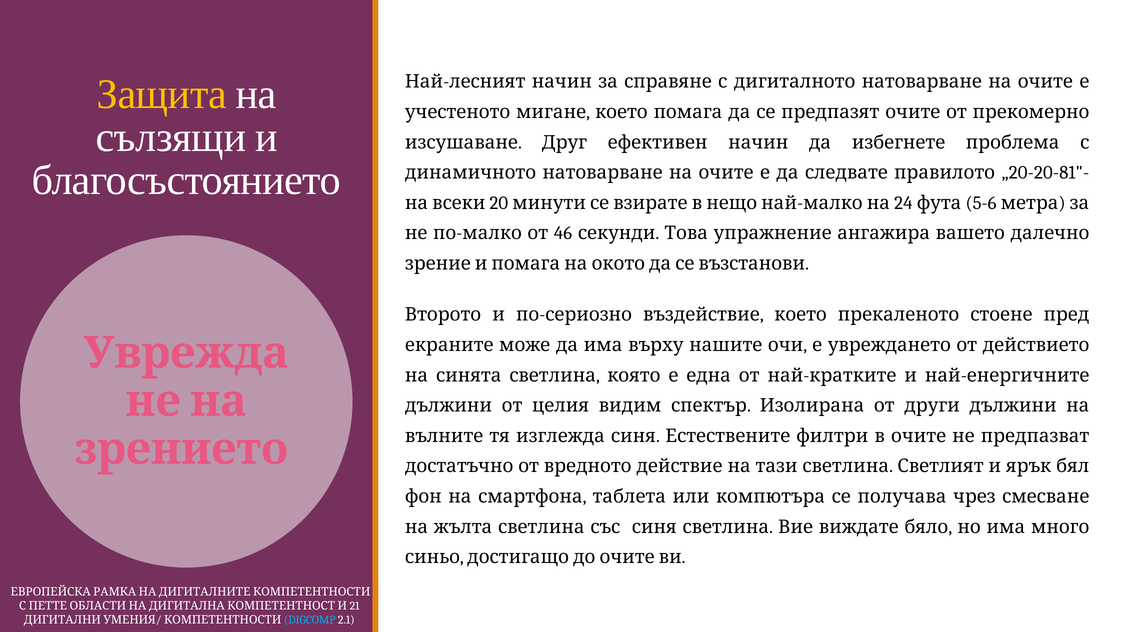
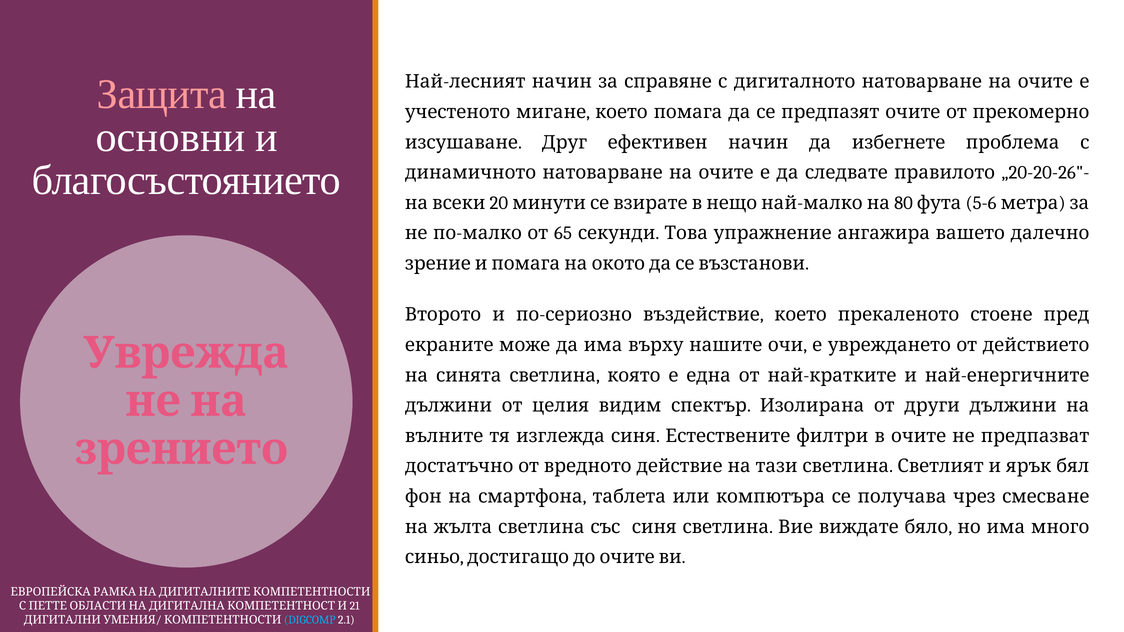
Защита colour: yellow -> pink (162, 94)
сълзящи: сълзящи -> основни (171, 137)
„20-20-81"-: „20-20-81"- -> „20-20-26"- (1046, 173)
24: 24 -> 80 (904, 203)
46: 46 -> 65 (563, 233)
